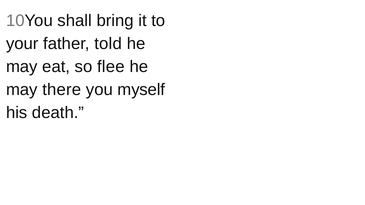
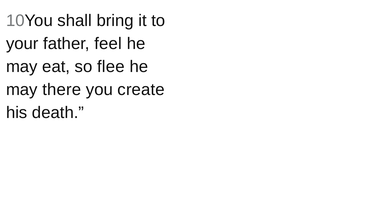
told: told -> feel (108, 44)
myself: myself -> create (141, 90)
